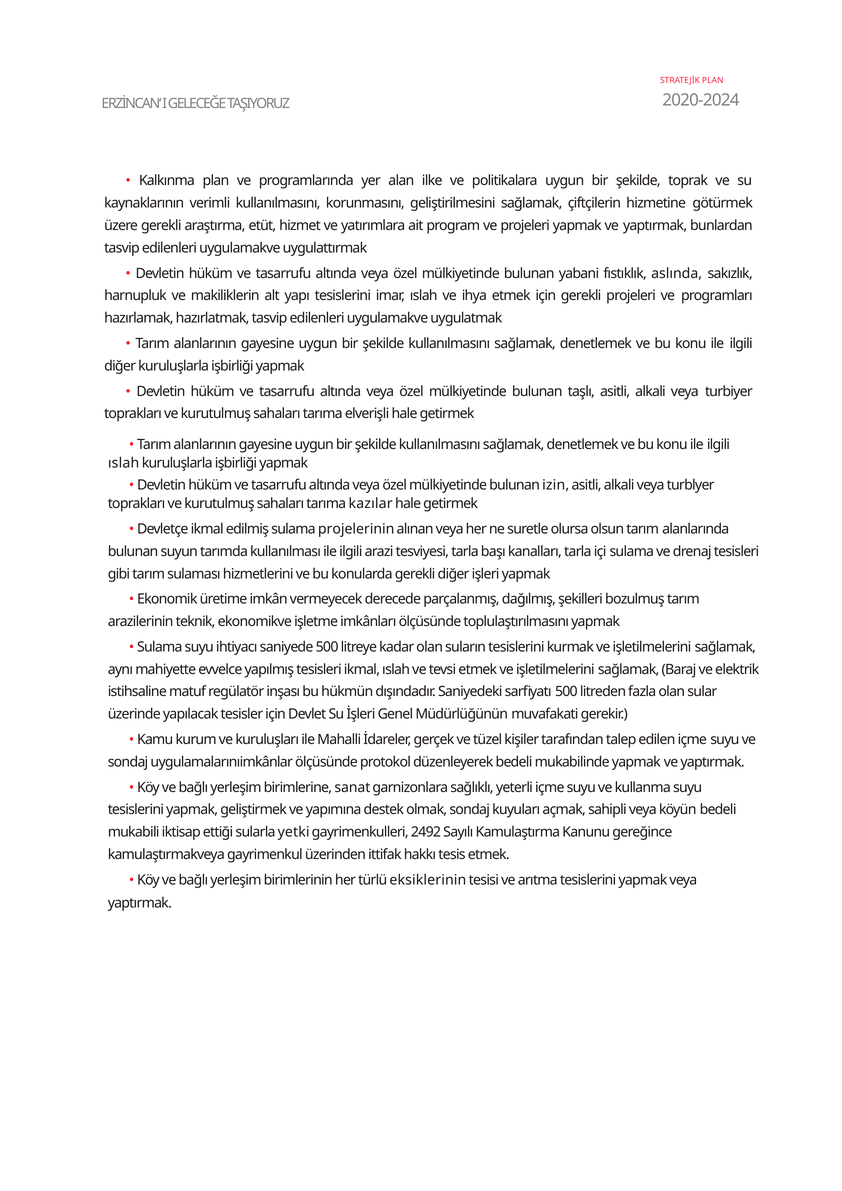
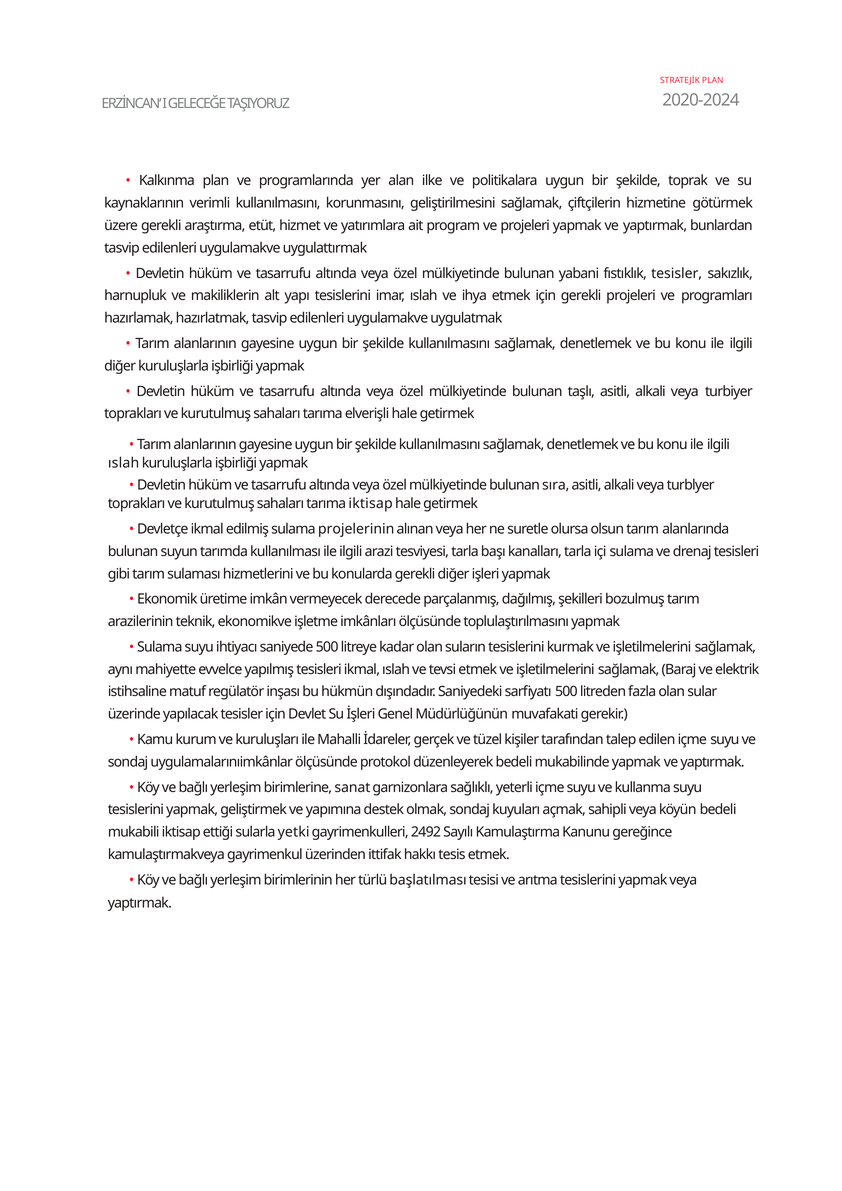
fıstıklık aslında: aslında -> tesisler (677, 273)
izin: izin -> sıra (556, 485)
tarıma kazılar: kazılar -> iktisap (371, 504)
eksiklerinin: eksiklerinin -> başlatılması (428, 880)
